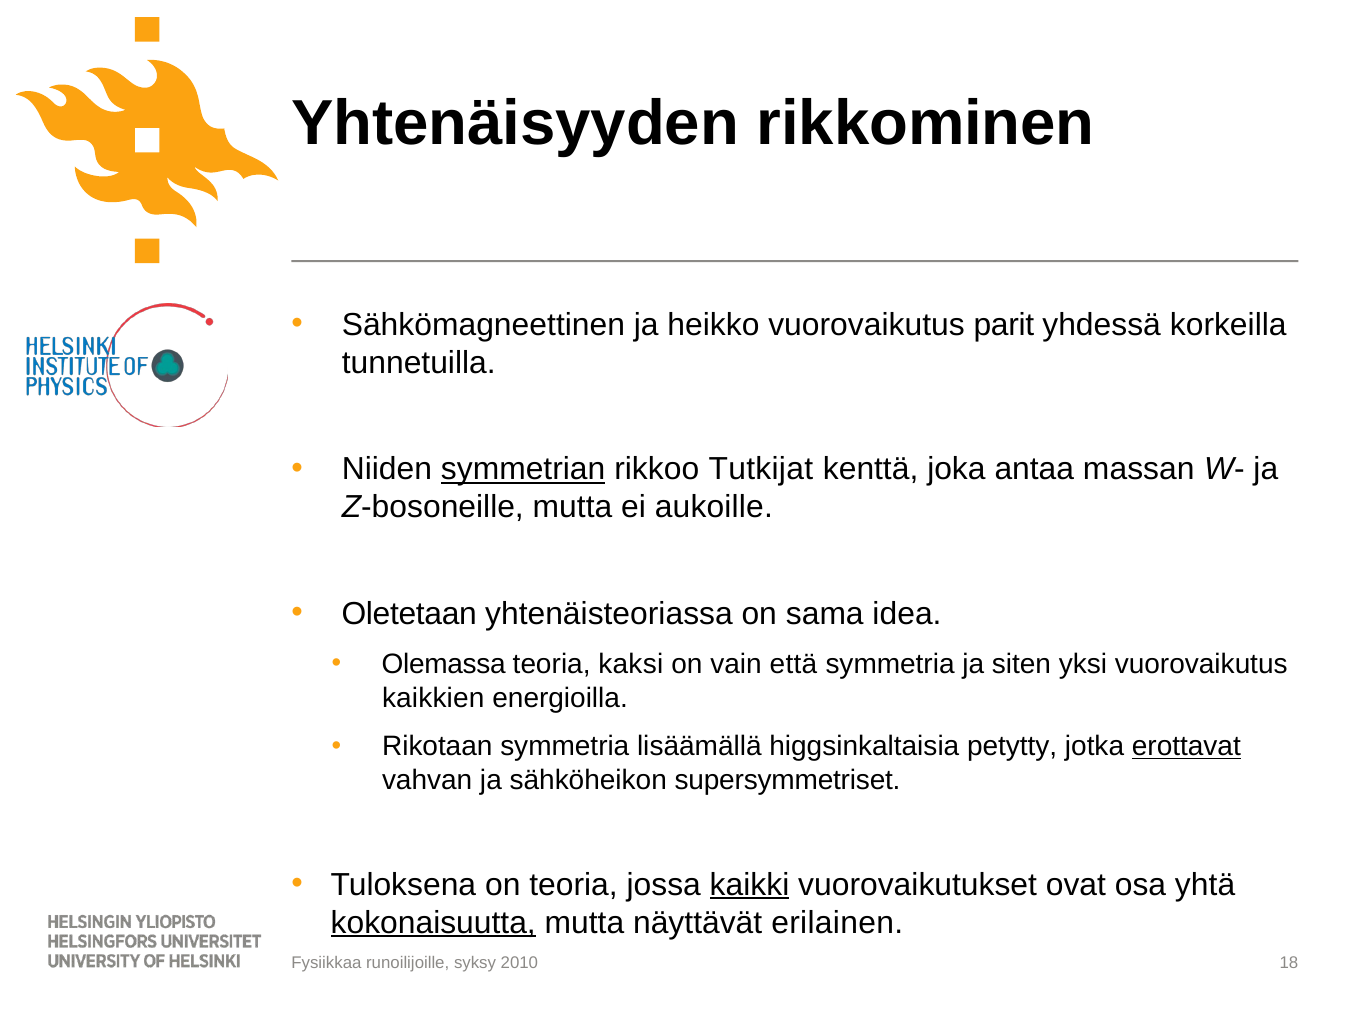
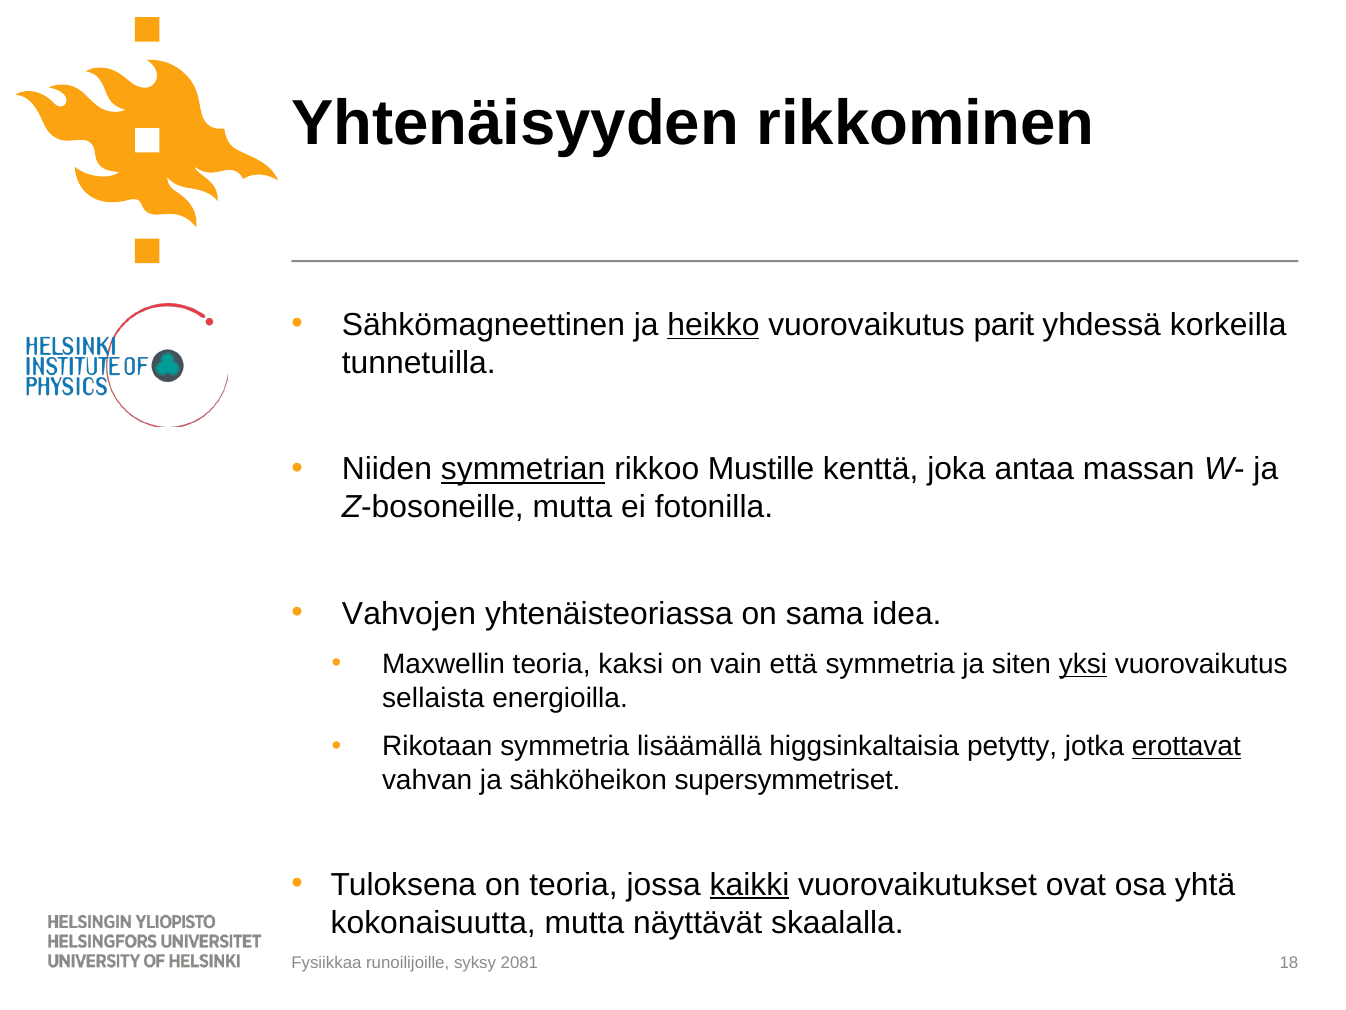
heikko underline: none -> present (713, 325)
Tutkijat: Tutkijat -> Mustille (761, 469)
aukoille: aukoille -> fotonilla (714, 507)
Oletetaan: Oletetaan -> Vahvojen (409, 613)
Olemassa: Olemassa -> Maxwellin (444, 664)
yksi underline: none -> present (1083, 664)
kaikkien: kaikkien -> sellaista (433, 698)
kokonaisuutta underline: present -> none (433, 922)
erilainen: erilainen -> skaalalla (837, 922)
2010: 2010 -> 2081 (519, 962)
